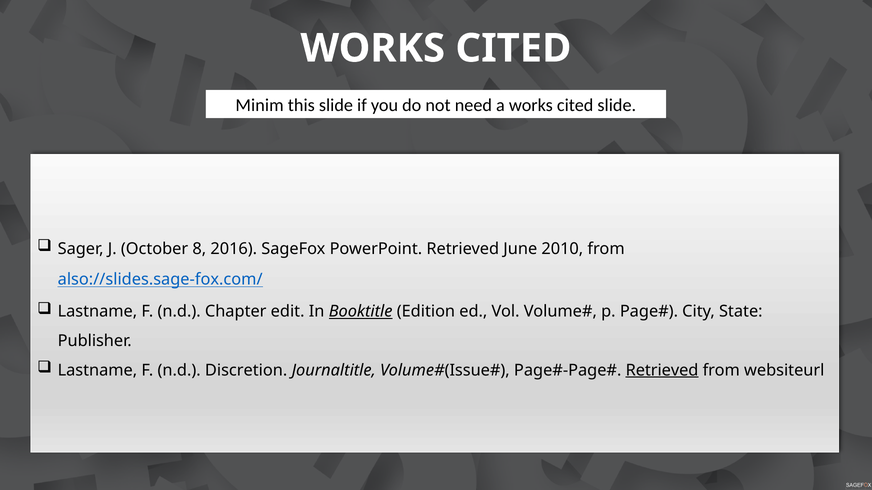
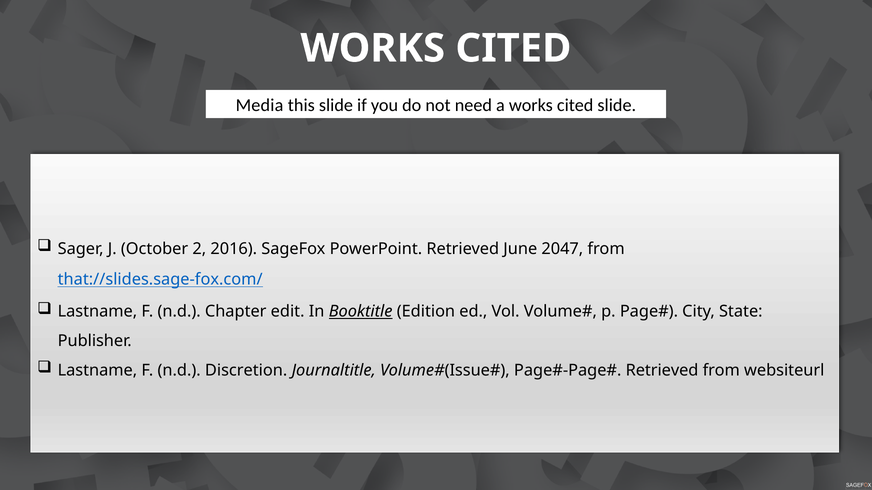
Minim: Minim -> Media (260, 105)
8: 8 -> 2 (199, 249)
2010: 2010 -> 2047 (562, 249)
also://slides.sage-fox.com/: also://slides.sage-fox.com/ -> that://slides.sage-fox.com/ (160, 280)
Retrieved underline: present -> none (662, 371)
